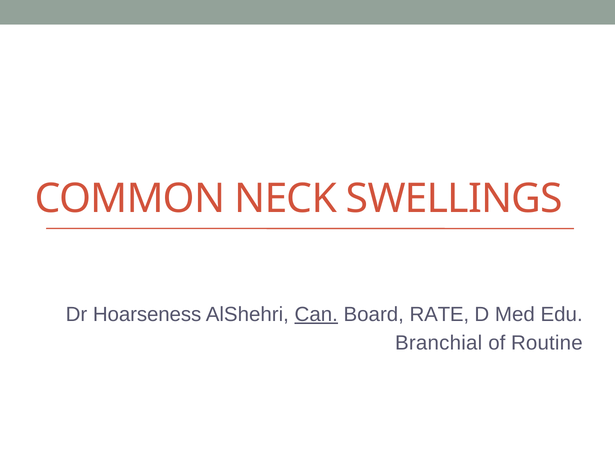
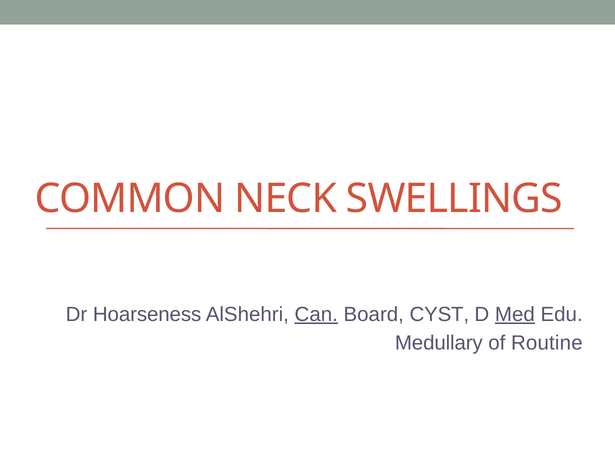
RATE: RATE -> CYST (439, 315)
Med underline: none -> present (515, 315)
Branchial: Branchial -> Medullary (439, 343)
